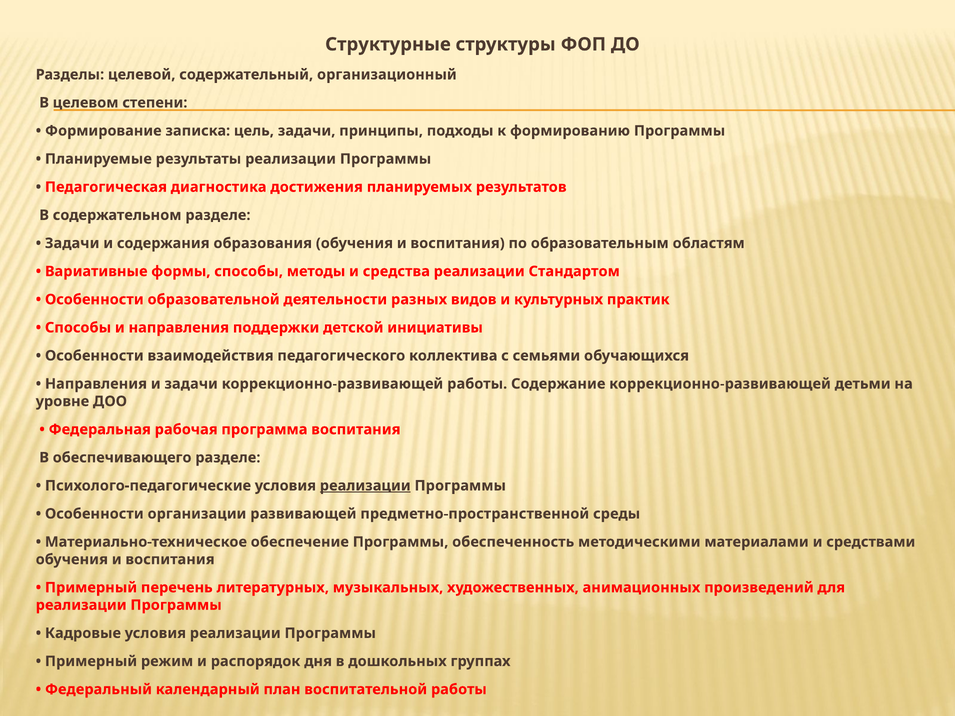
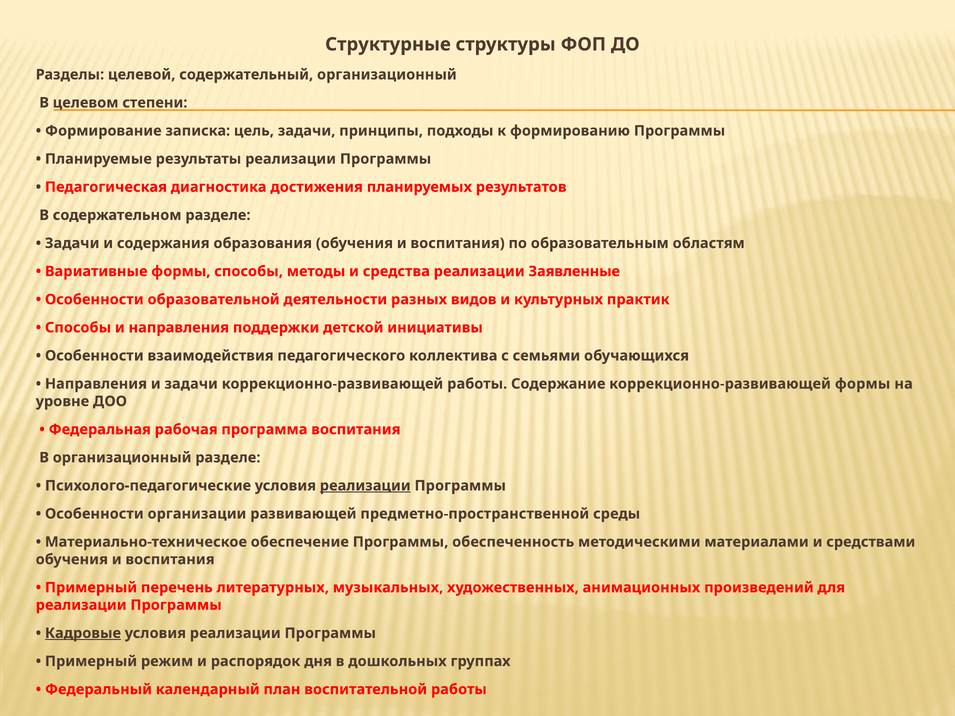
Стандартом: Стандартом -> Заявленные (574, 271)
коррекционно-развивающей детьми: детьми -> формы (863, 384)
В обеспечивающего: обеспечивающего -> организационный (122, 458)
Кадровые underline: none -> present (83, 633)
